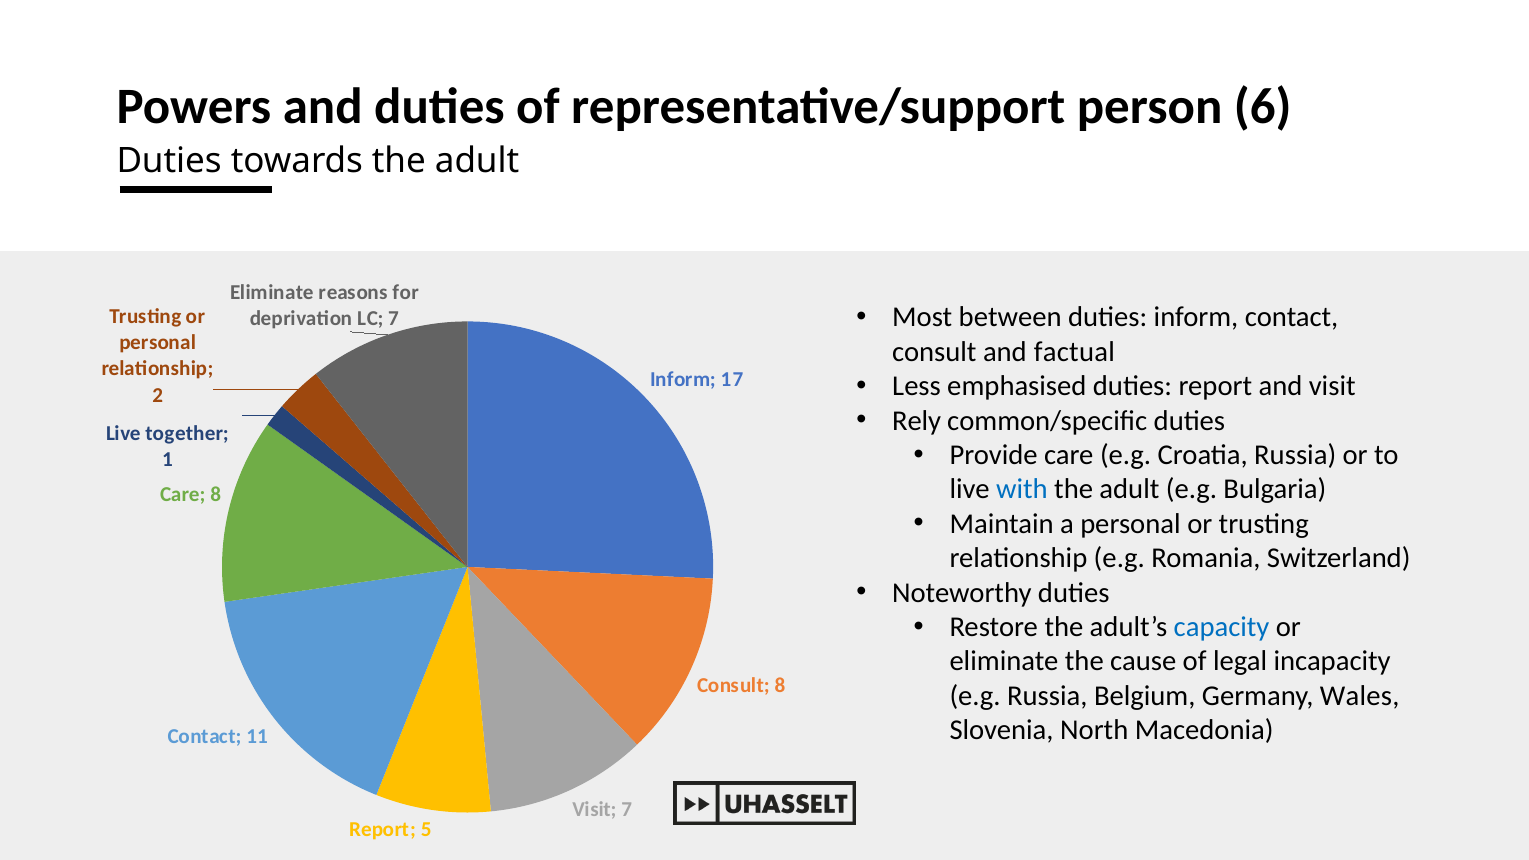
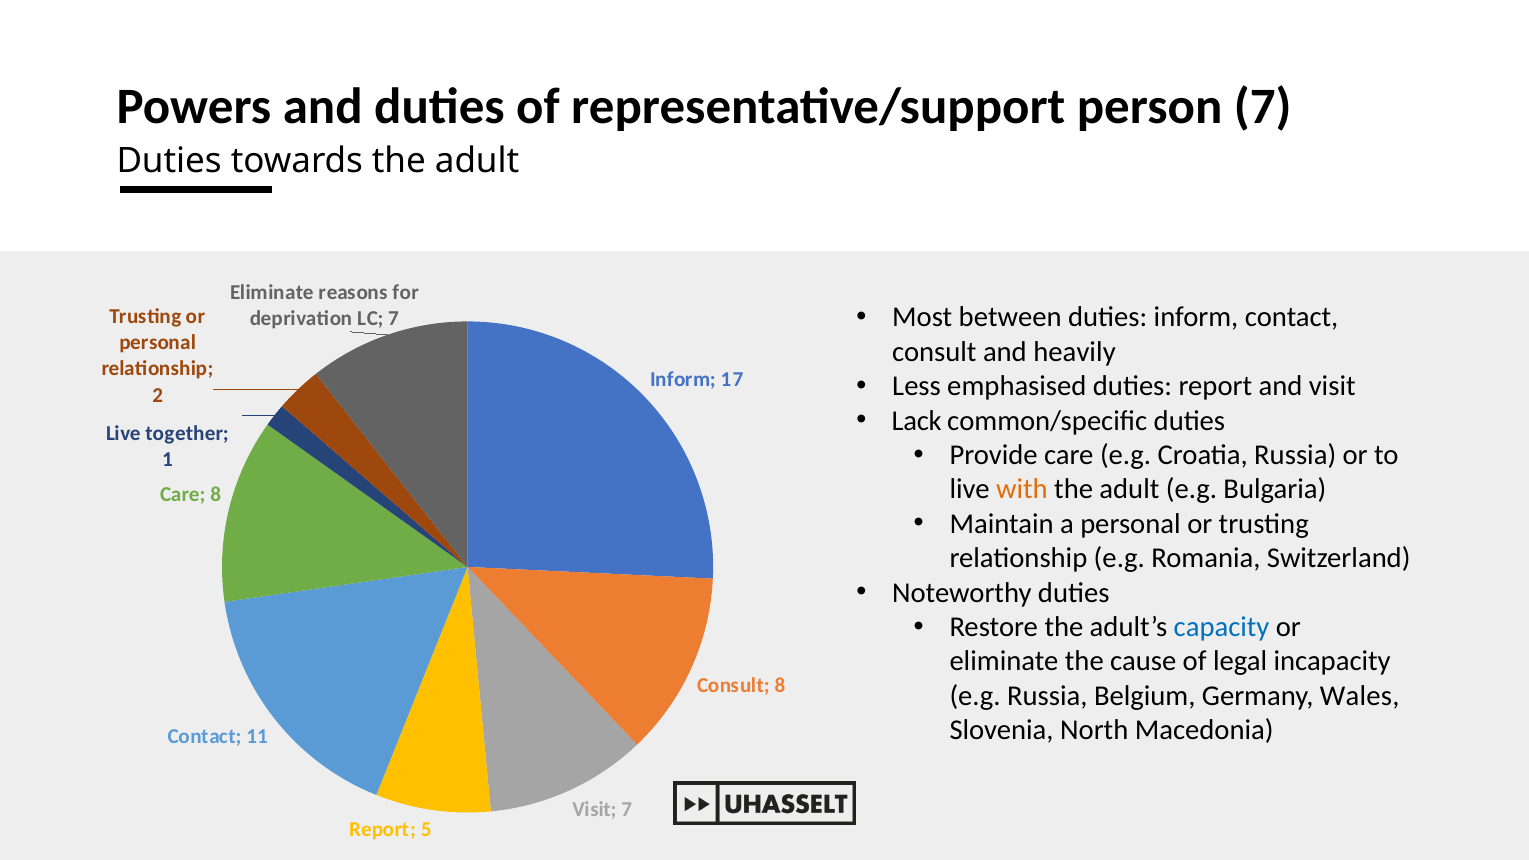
person 6: 6 -> 7 (1263, 106)
factual: factual -> heavily (1075, 352)
Rely: Rely -> Lack (917, 421)
with colour: blue -> orange (1022, 490)
